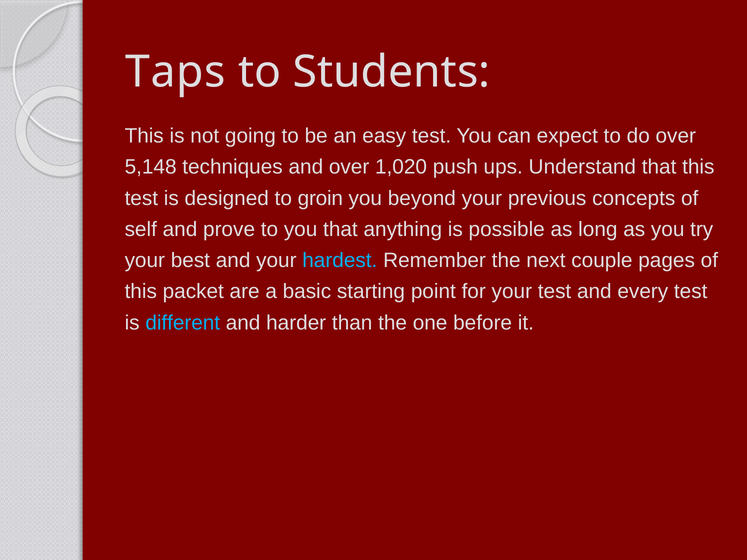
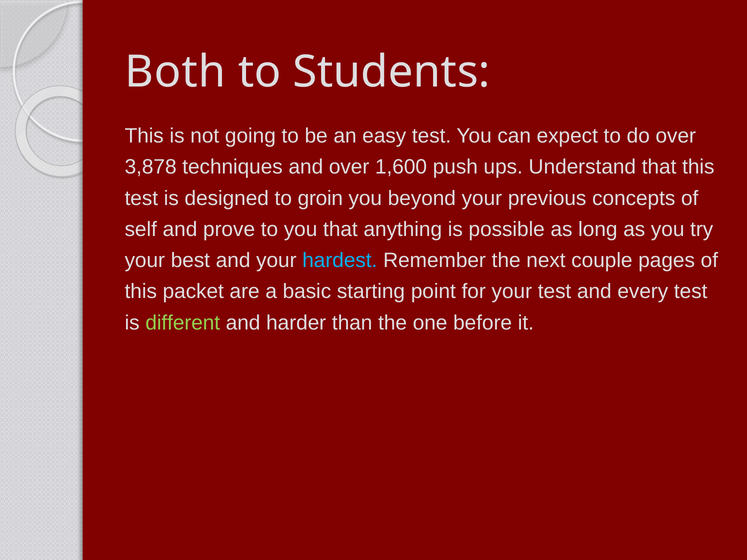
Taps: Taps -> Both (175, 72)
5,148: 5,148 -> 3,878 (151, 167)
1,020: 1,020 -> 1,600 (401, 167)
different colour: light blue -> light green (183, 323)
